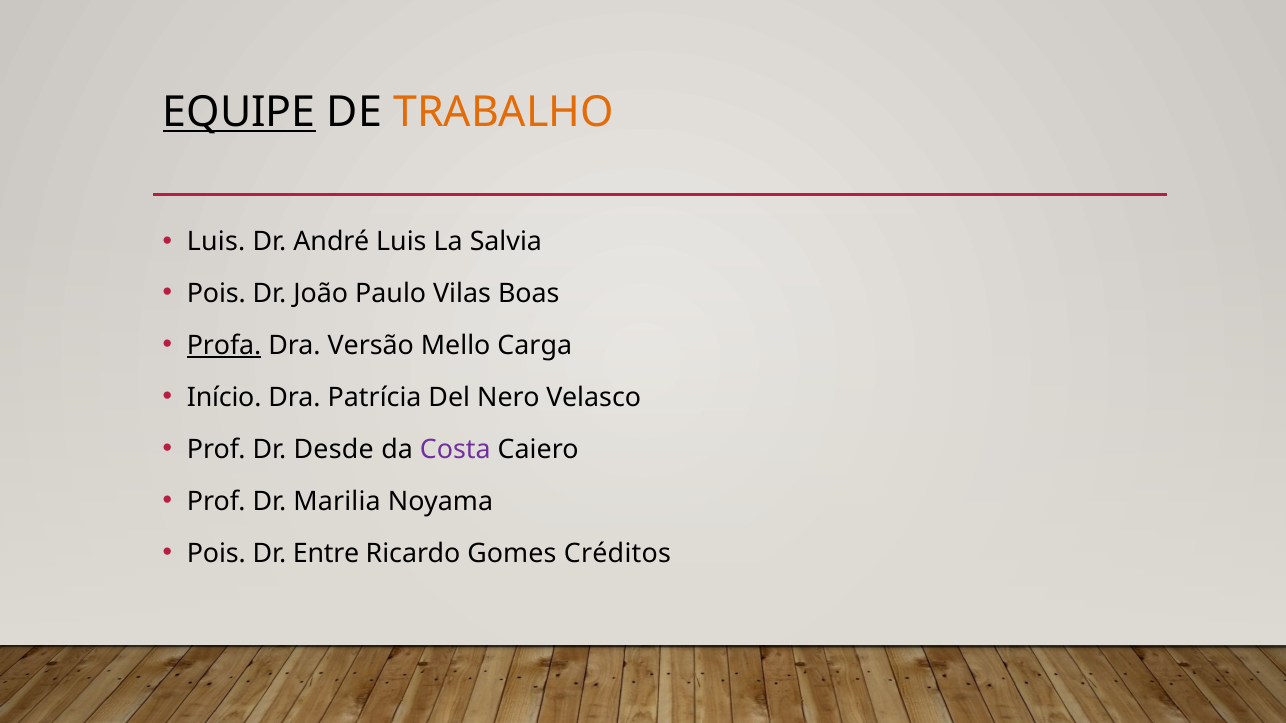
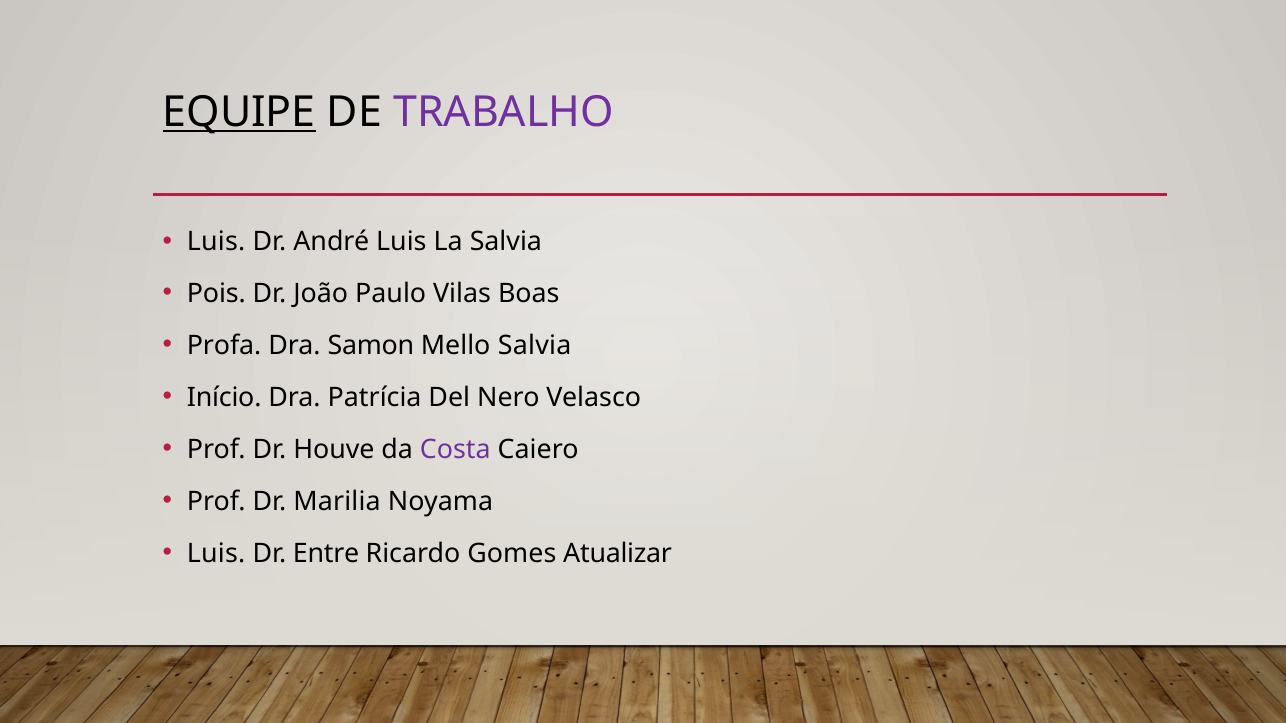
TRABALHO colour: orange -> purple (504, 113)
Profa underline: present -> none (224, 346)
Versão: Versão -> Samon (371, 346)
Mello Carga: Carga -> Salvia (535, 346)
Desde: Desde -> Houve (334, 450)
Pois: Pois -> Luis (216, 554)
Créditos: Créditos -> Atualizar (618, 554)
